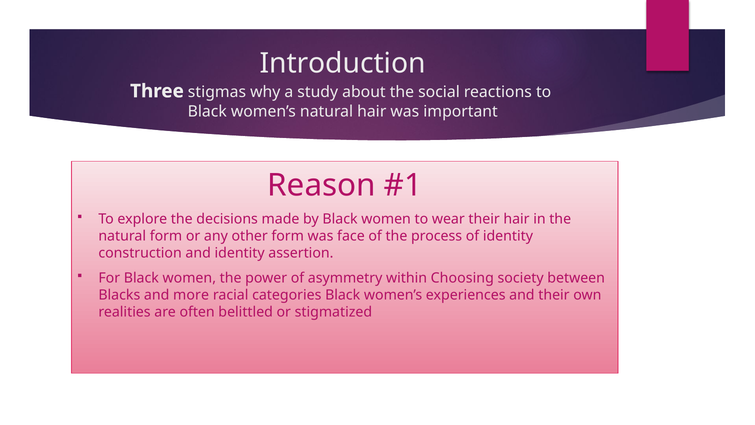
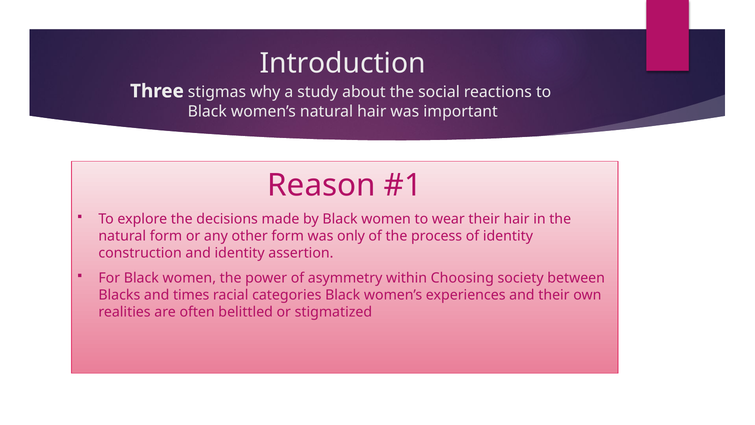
face: face -> only (351, 236)
more: more -> times (191, 295)
